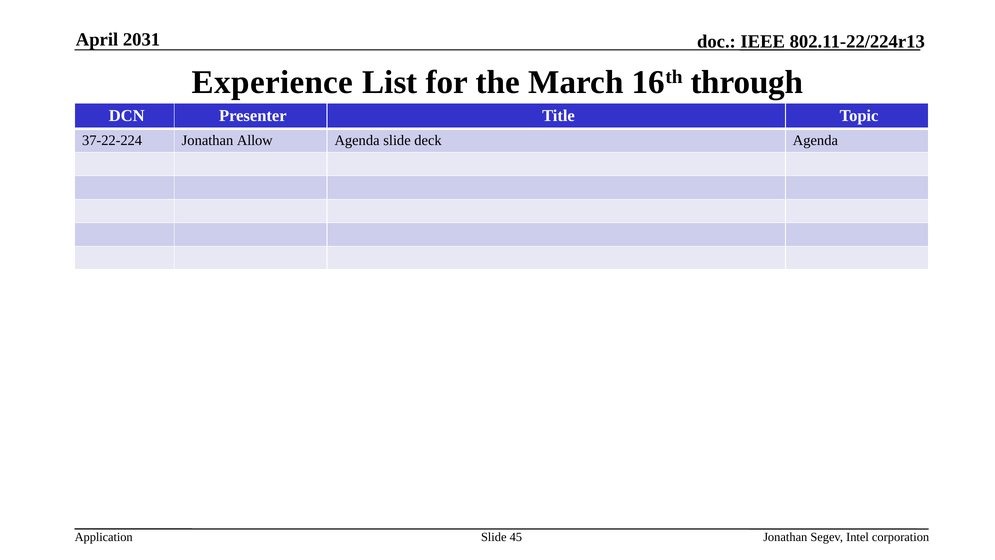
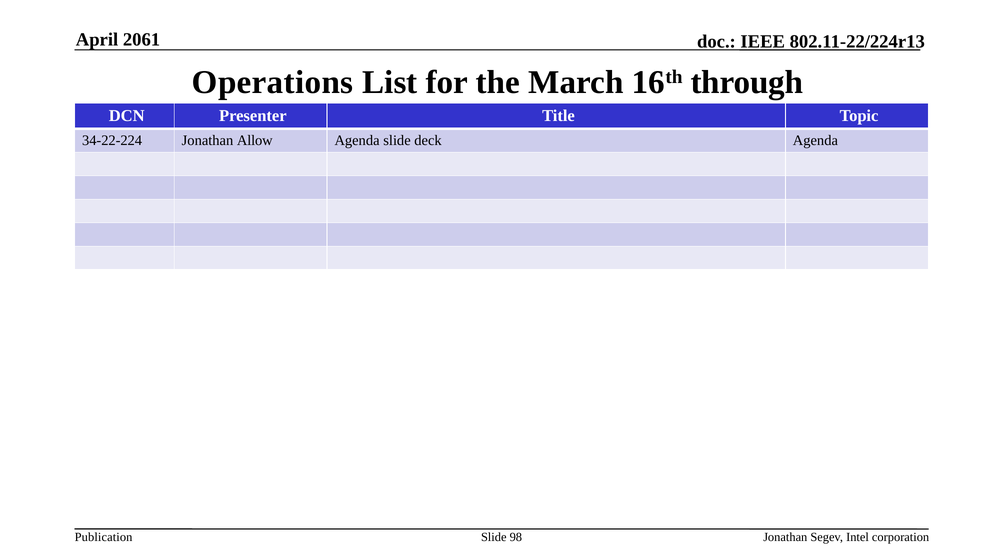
2031: 2031 -> 2061 (142, 40)
Experience: Experience -> Operations (273, 82)
37-22-224: 37-22-224 -> 34-22-224 (112, 141)
Application: Application -> Publication (104, 537)
45: 45 -> 98 (516, 537)
